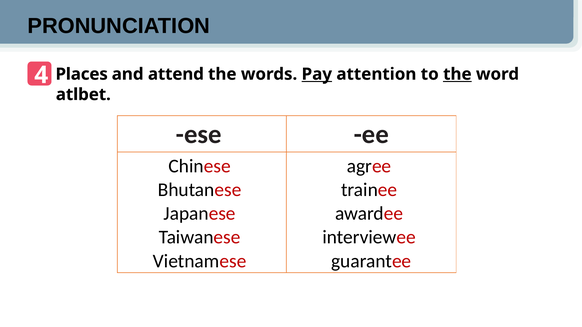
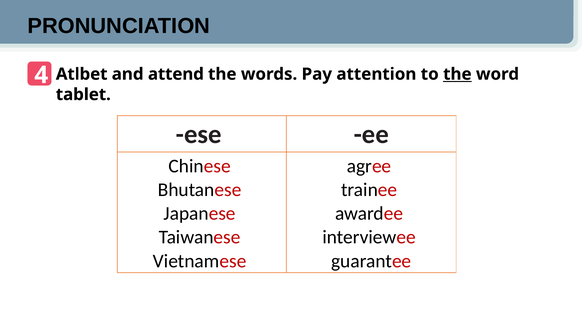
Places: Places -> Atlbet (82, 74)
Pay underline: present -> none (317, 74)
atlbet: atlbet -> tablet (83, 95)
